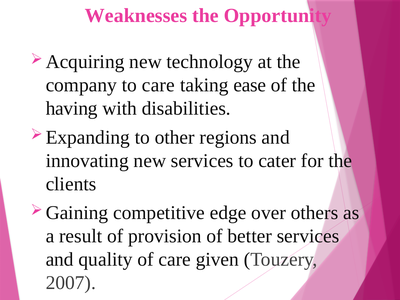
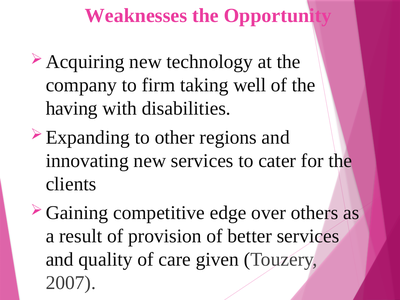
to care: care -> firm (158, 85)
ease: ease -> well (250, 85)
